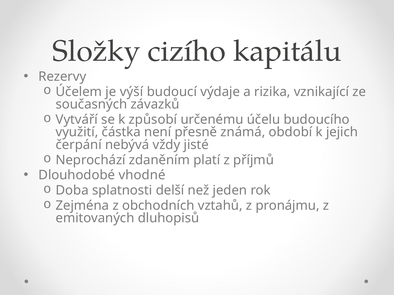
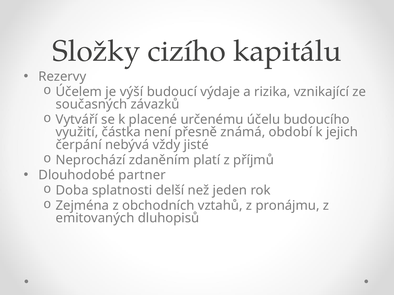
způsobí: způsobí -> placené (153, 120)
vhodné: vhodné -> partner (142, 175)
